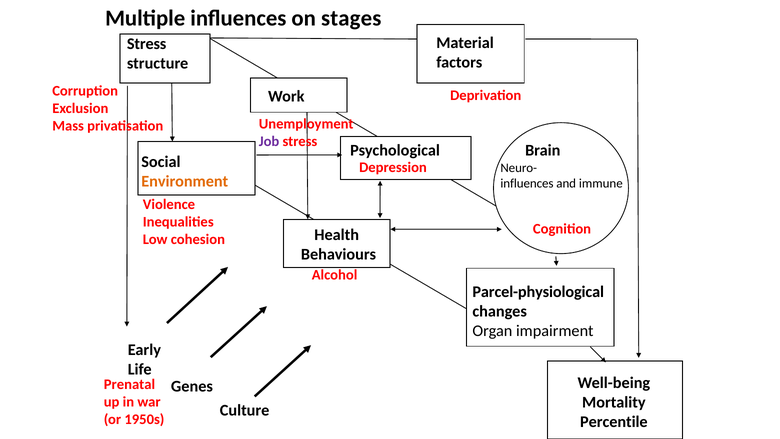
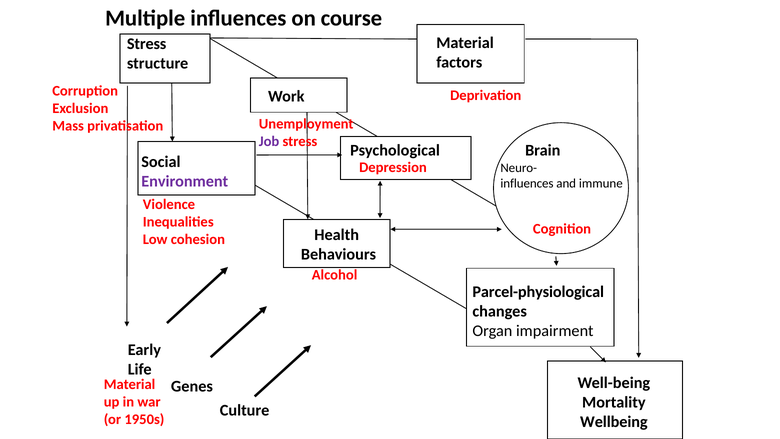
stages: stages -> course (351, 18)
Environment colour: orange -> purple (185, 181)
Prenatal: Prenatal -> Material (130, 384)
Percentile: Percentile -> Wellbeing (614, 422)
